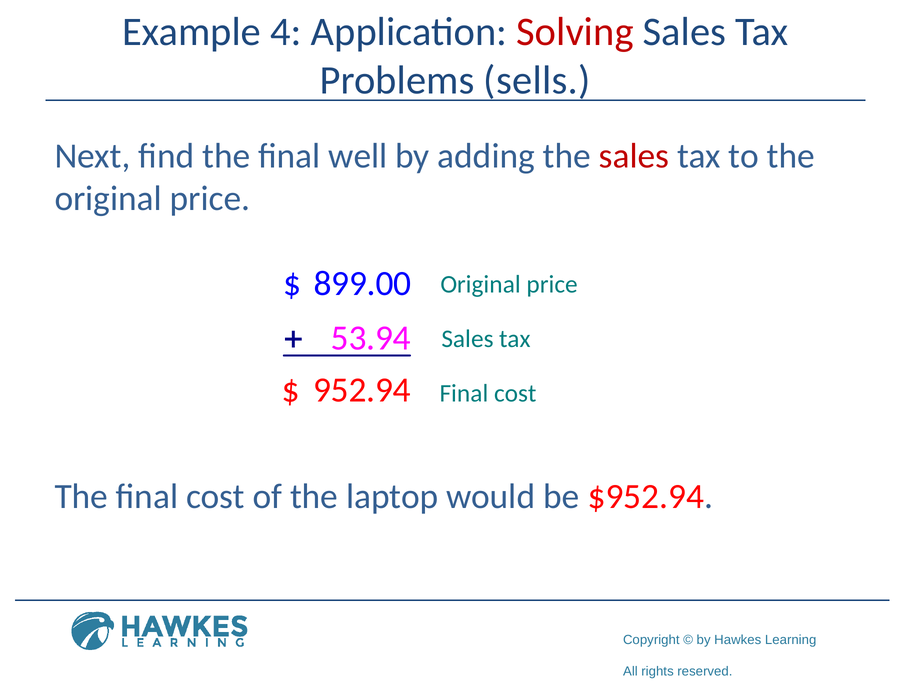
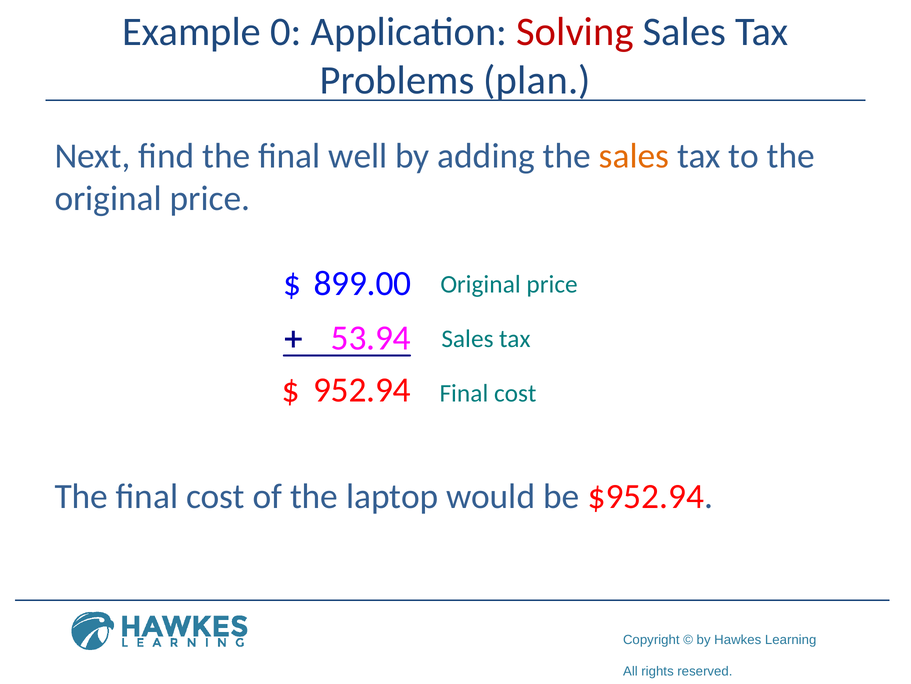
Example 4: 4 -> 0 (286, 32)
sells: sells -> plan (537, 80)
sales colour: red -> orange (634, 156)
